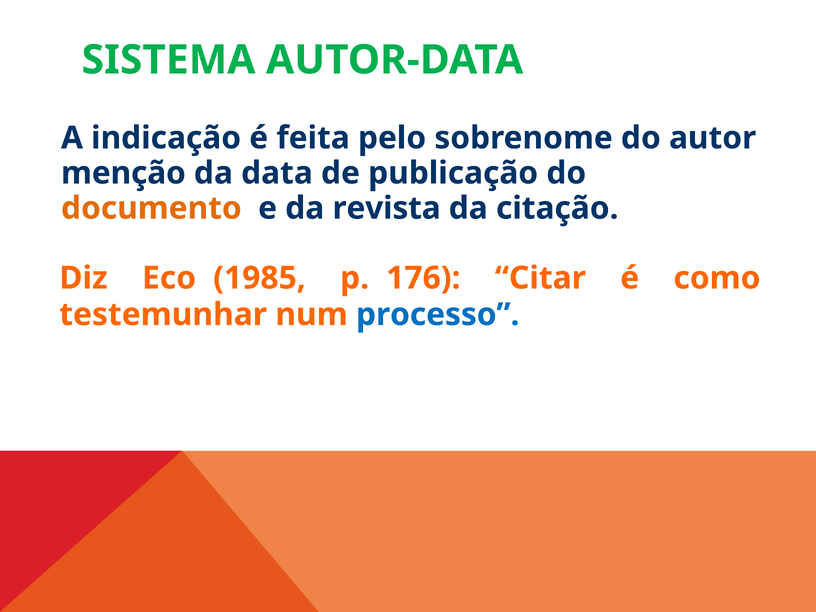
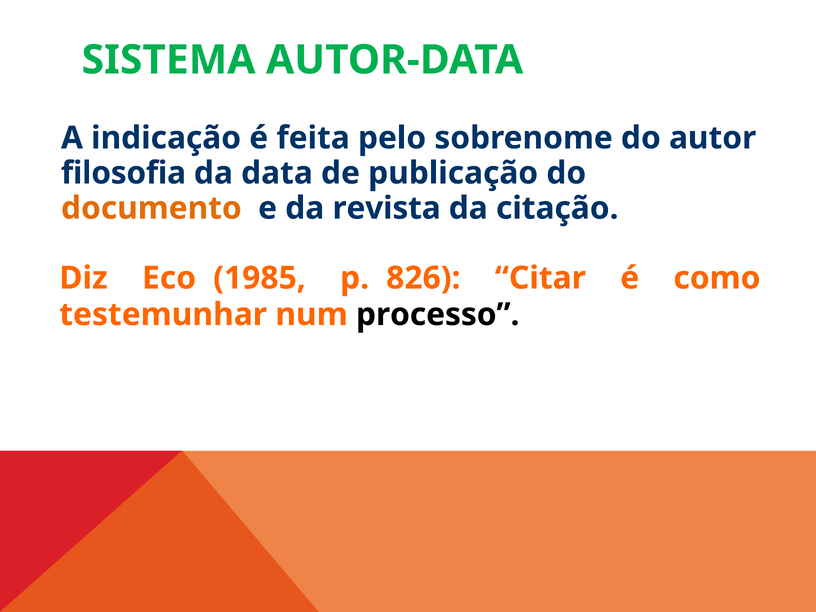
menção: menção -> filosofia (124, 173)
176: 176 -> 826 (423, 278)
processo colour: blue -> black (438, 315)
